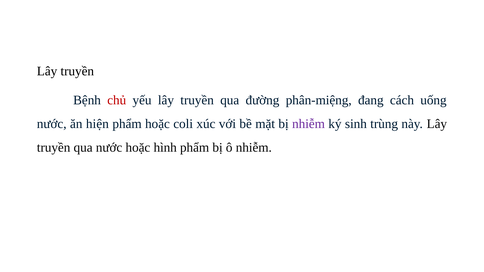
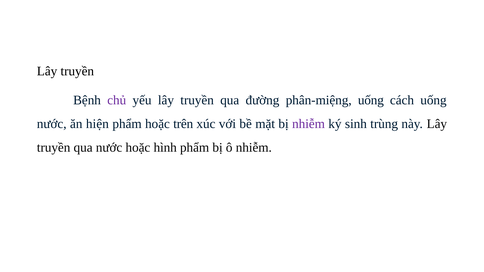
chủ colour: red -> purple (117, 100)
phân-miệng đang: đang -> uống (371, 100)
coli: coli -> trên (183, 124)
